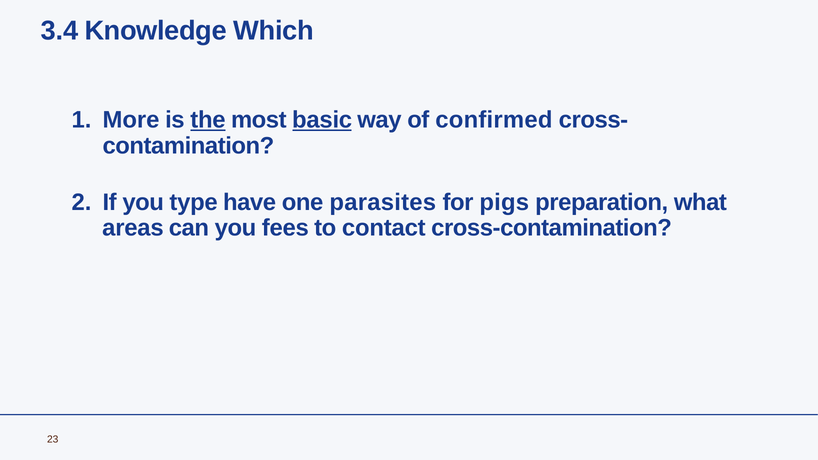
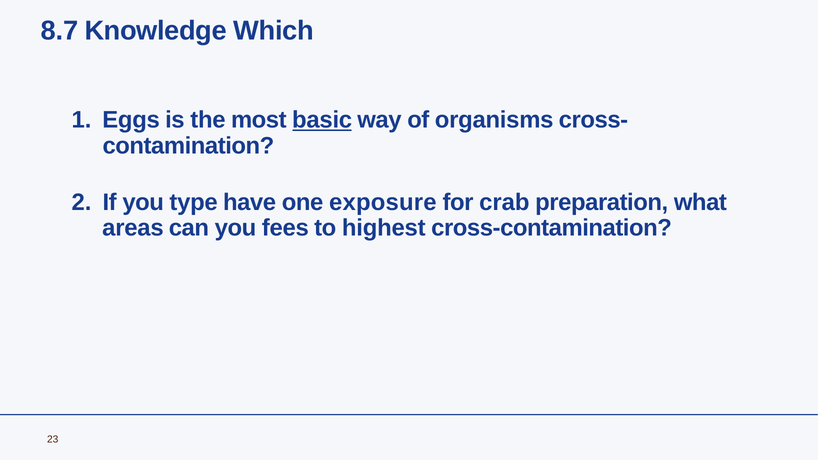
3.4: 3.4 -> 8.7 (60, 31)
More: More -> Eggs (131, 120)
the underline: present -> none (208, 120)
confirmed: confirmed -> organisms (494, 120)
parasites: parasites -> exposure (383, 202)
pigs: pigs -> crab (504, 202)
contact: contact -> highest (384, 228)
